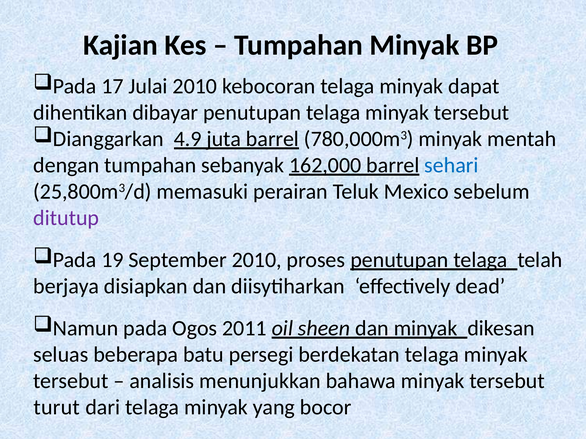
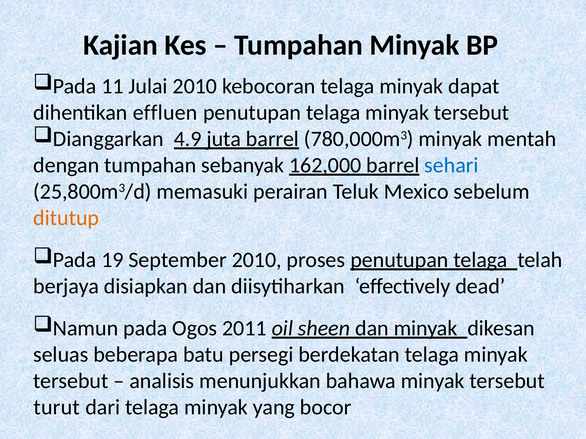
17: 17 -> 11 (112, 86)
dibayar: dibayar -> effluen (165, 113)
ditutup colour: purple -> orange (66, 218)
